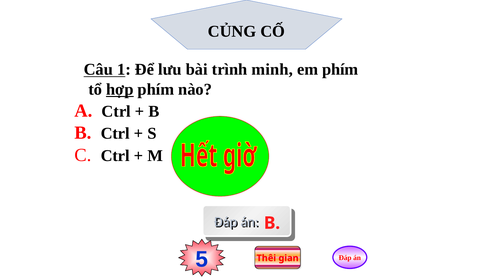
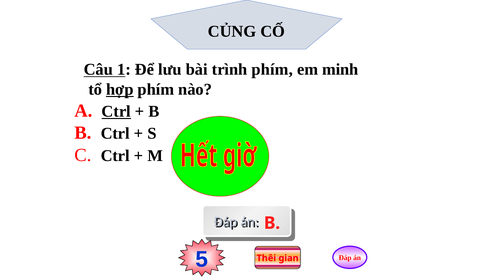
trình minh: minh -> phím (272, 70)
em phím: phím -> minh (340, 70)
Ctrl underline: none -> present (116, 111)
